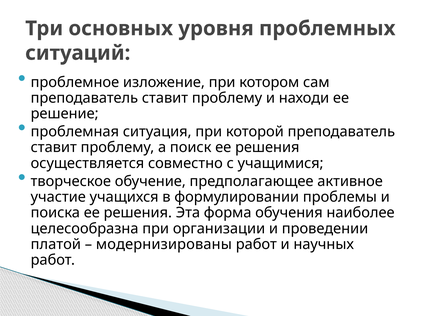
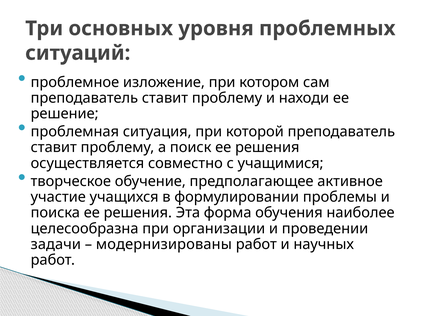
платой: платой -> задачи (56, 244)
